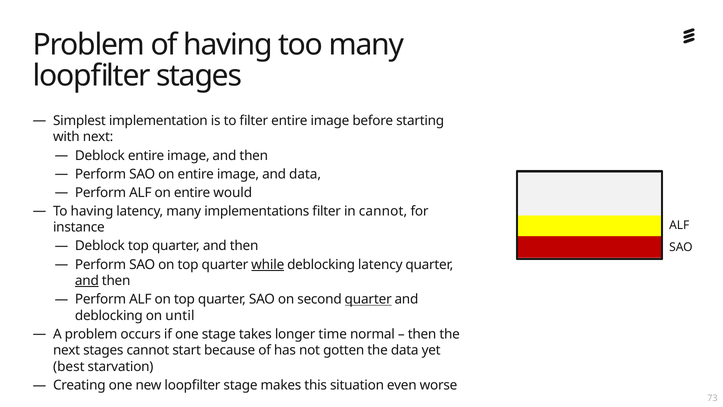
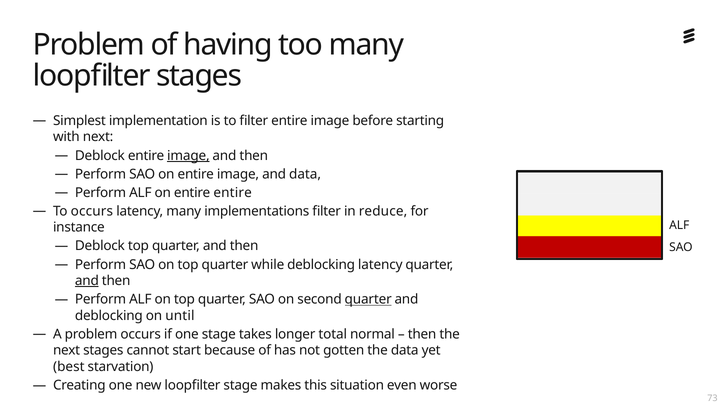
image underline: none -> present (188, 155)
entire would: would -> entire (233, 192)
To having: having -> occurs (92, 211)
in cannot: cannot -> reduce (383, 211)
while underline: present -> none (268, 264)
time: time -> total (333, 334)
